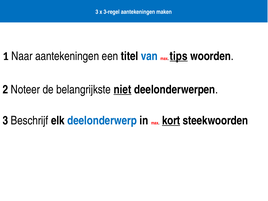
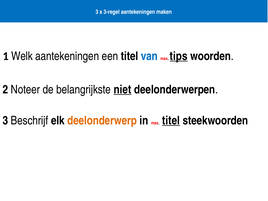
Naar: Naar -> Welk (22, 56)
deelonderwerp colour: blue -> orange (102, 121)
max kort: kort -> titel (171, 121)
